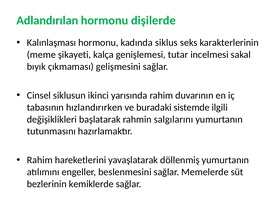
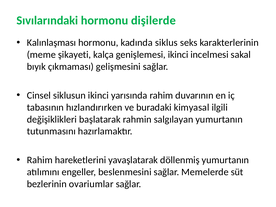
Adlandırılan: Adlandırılan -> Sıvılarındaki (47, 20)
genişlemesi tutar: tutar -> ikinci (178, 55)
sistemde: sistemde -> kimyasal (192, 107)
salgılarını: salgılarını -> salgılayan (174, 119)
kemiklerde: kemiklerde -> ovariumlar (91, 184)
